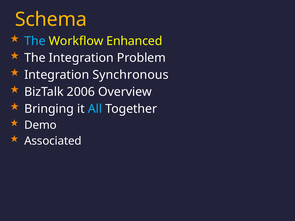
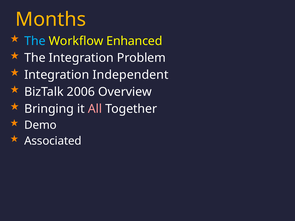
Schema: Schema -> Months (51, 19)
Synchronous: Synchronous -> Independent (130, 75)
All colour: light blue -> pink (95, 109)
